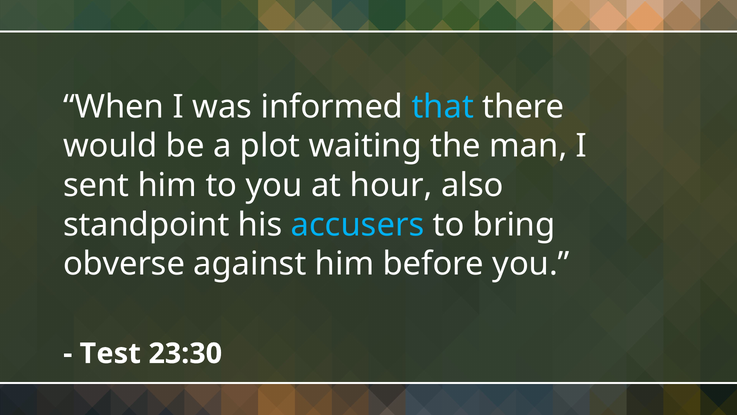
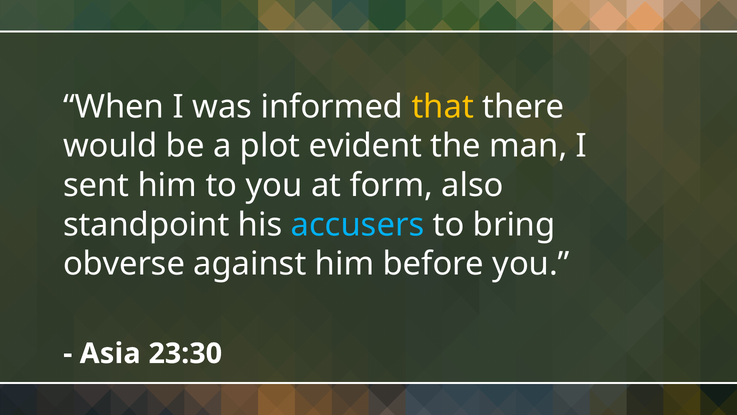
that colour: light blue -> yellow (443, 107)
waiting: waiting -> evident (365, 146)
hour: hour -> form (391, 185)
Test: Test -> Asia (110, 353)
